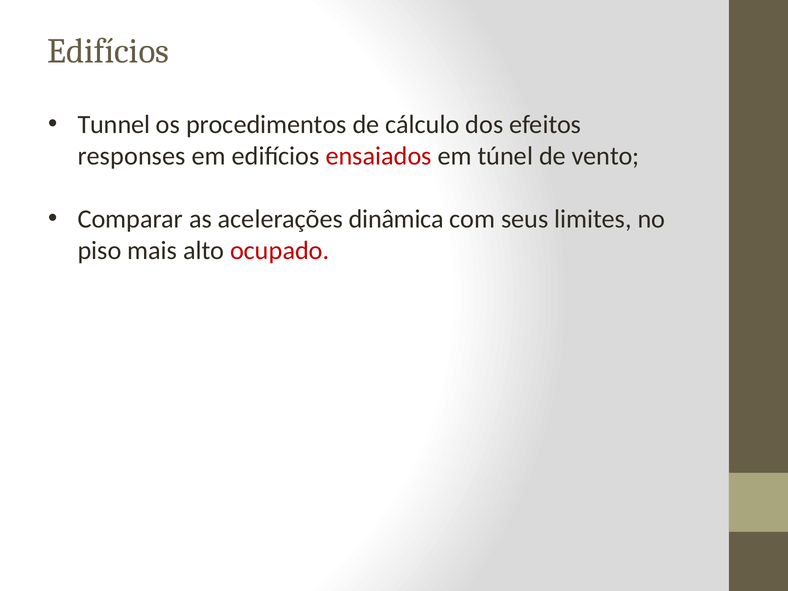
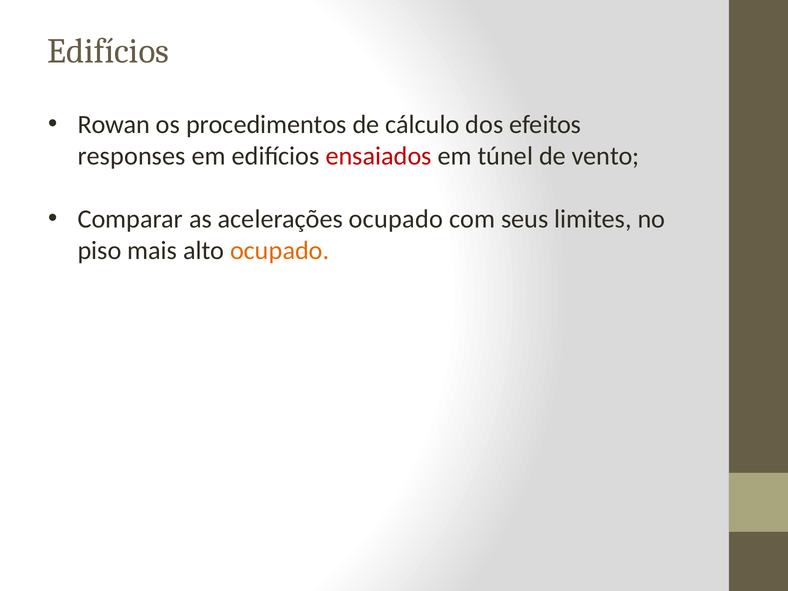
Tunnel: Tunnel -> Rowan (114, 125)
acelerações dinâmica: dinâmica -> ocupado (396, 219)
ocupado colour: red -> orange (280, 251)
